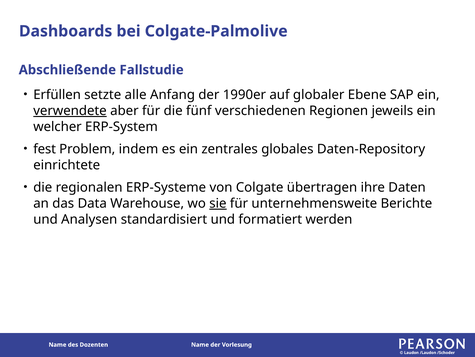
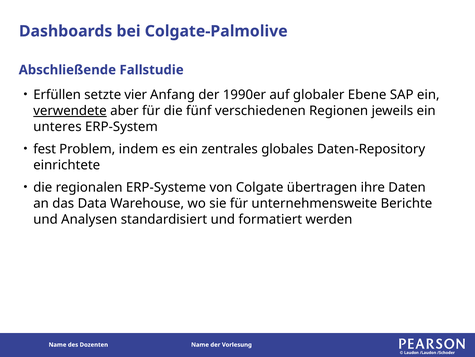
alle: alle -> vier (136, 95)
welcher: welcher -> unteres (57, 126)
sie underline: present -> none (218, 203)
